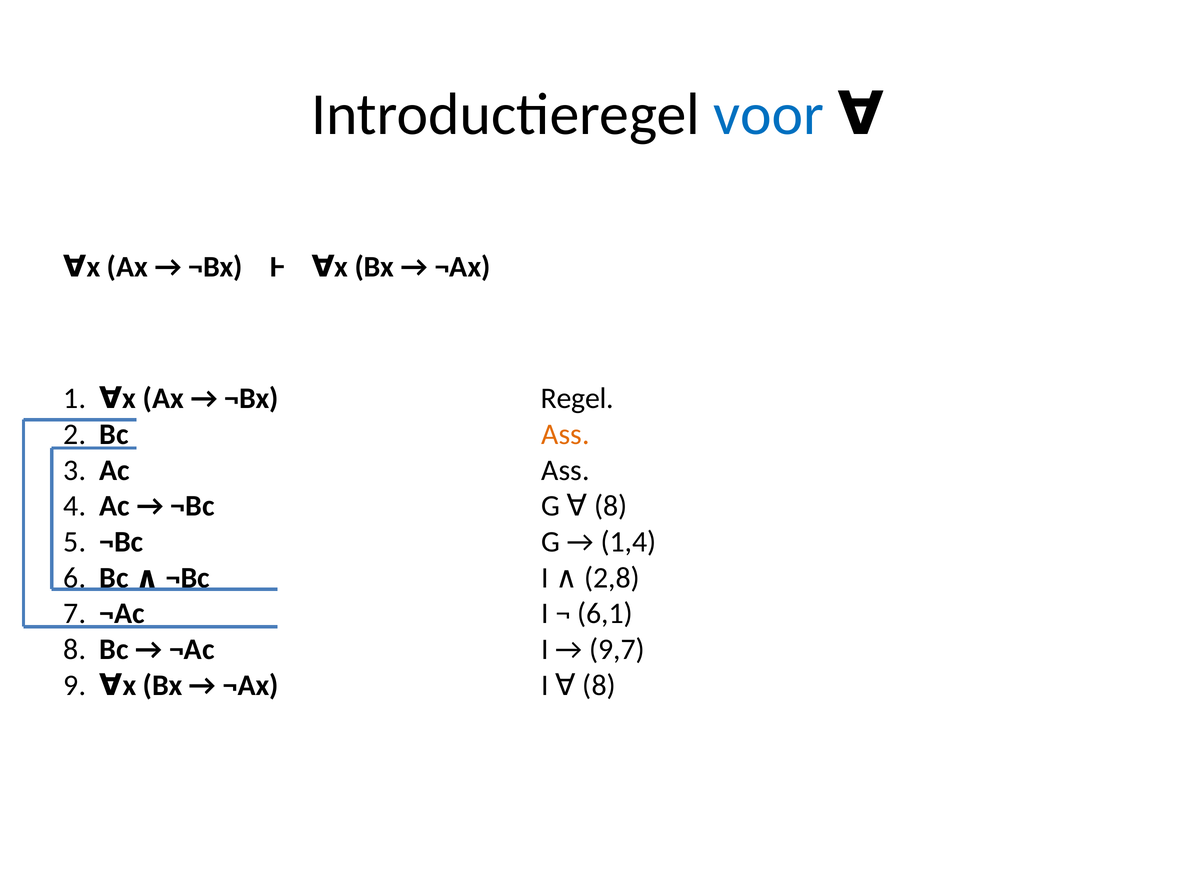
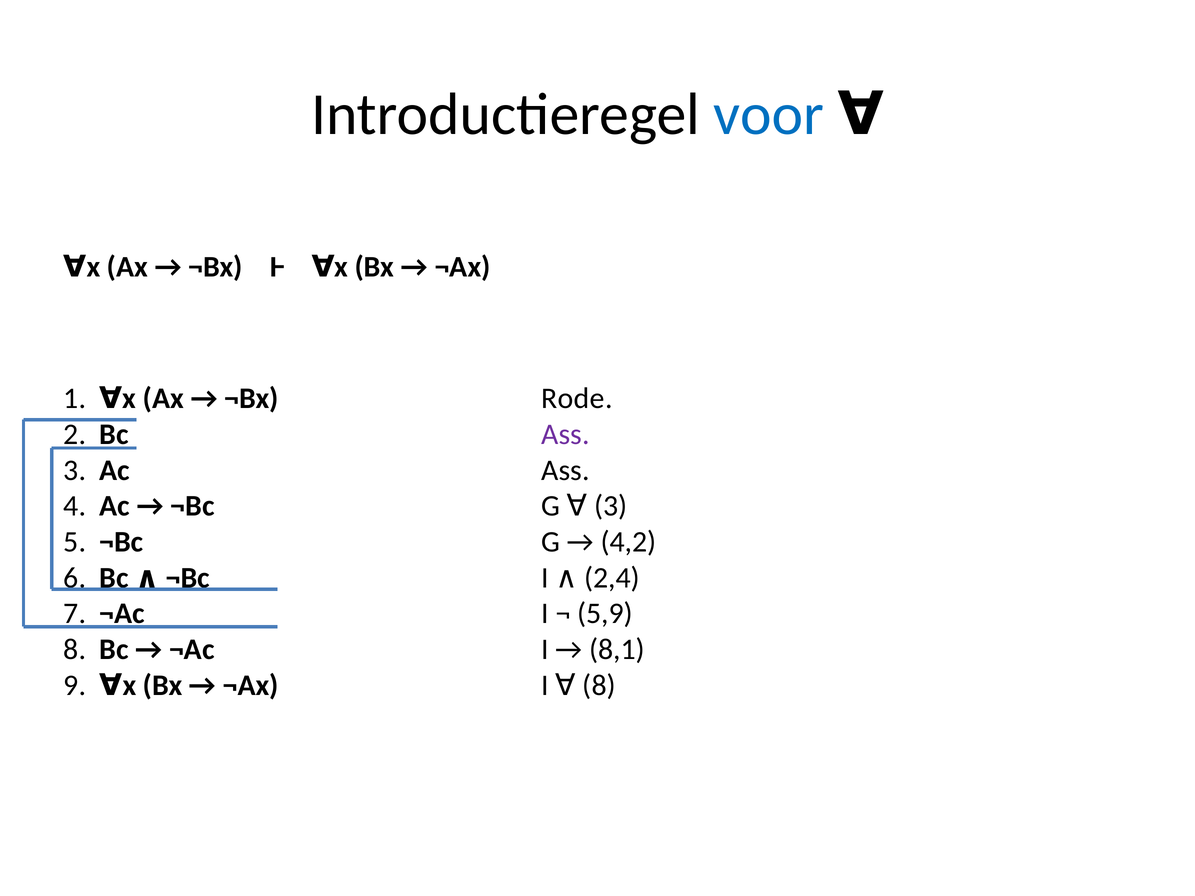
Regel: Regel -> Rode (577, 399)
Ass colour: orange -> purple (565, 435)
G 8: 8 -> 3 (611, 506)
1,4: 1,4 -> 4,2 (629, 542)
2,8: 2,8 -> 2,4 (612, 578)
6,1: 6,1 -> 5,9 (605, 614)
9,7: 9,7 -> 8,1 (617, 650)
